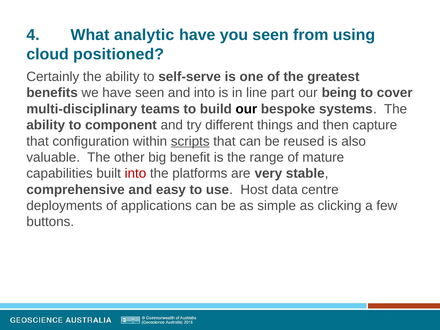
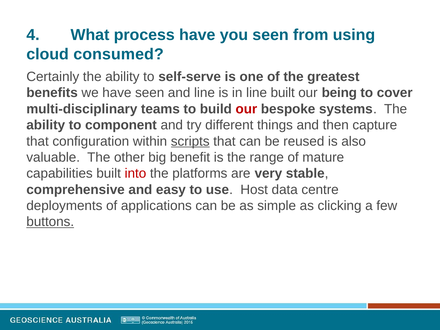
analytic: analytic -> process (144, 35)
positioned: positioned -> consumed (119, 54)
and into: into -> line (204, 93)
line part: part -> built (283, 93)
our colour: black -> red (246, 109)
buttons underline: none -> present (50, 222)
